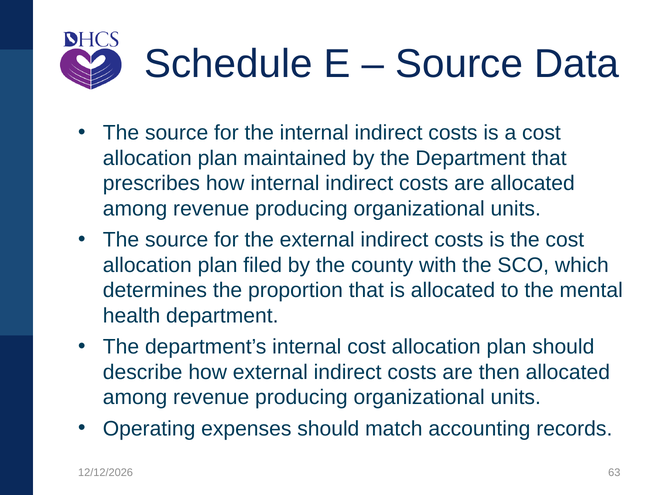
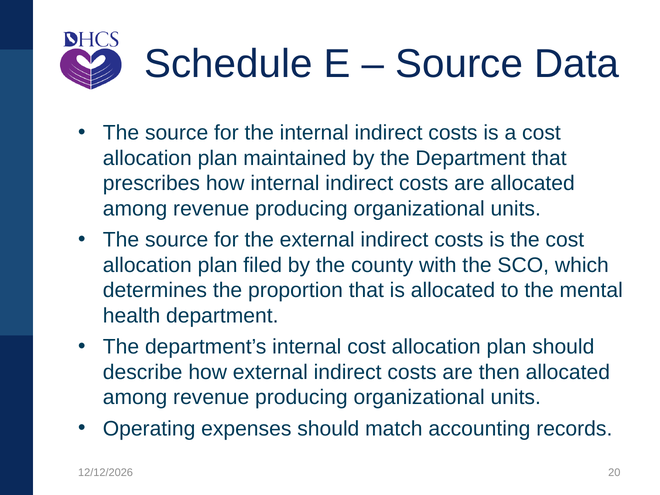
63: 63 -> 20 (614, 473)
